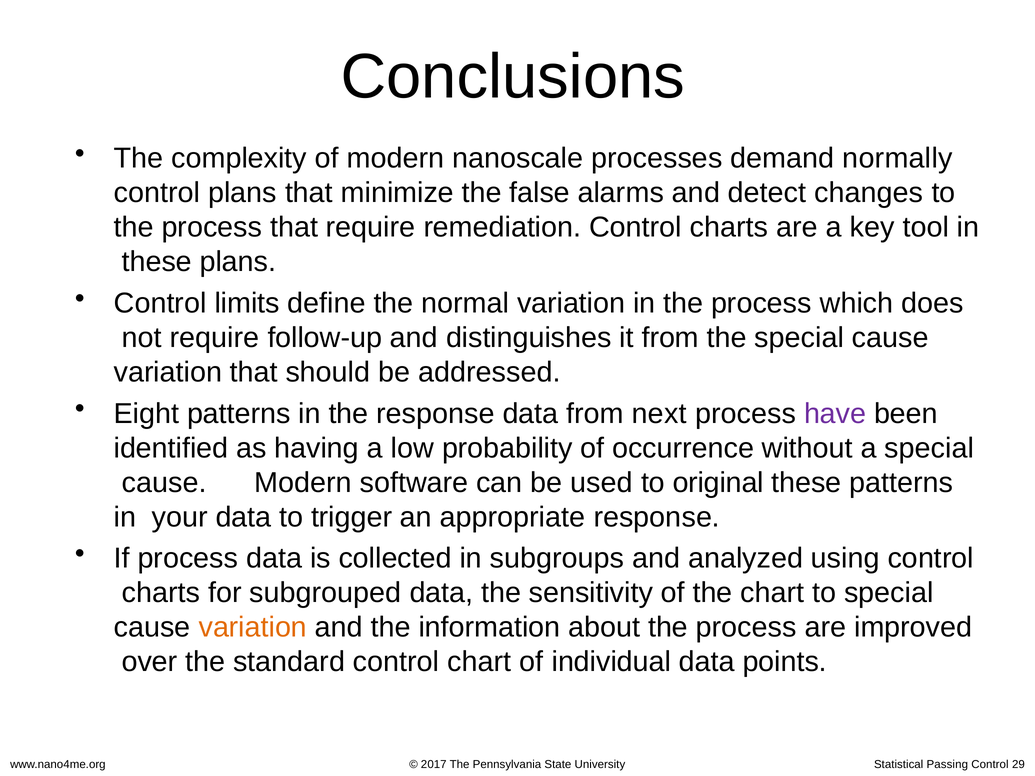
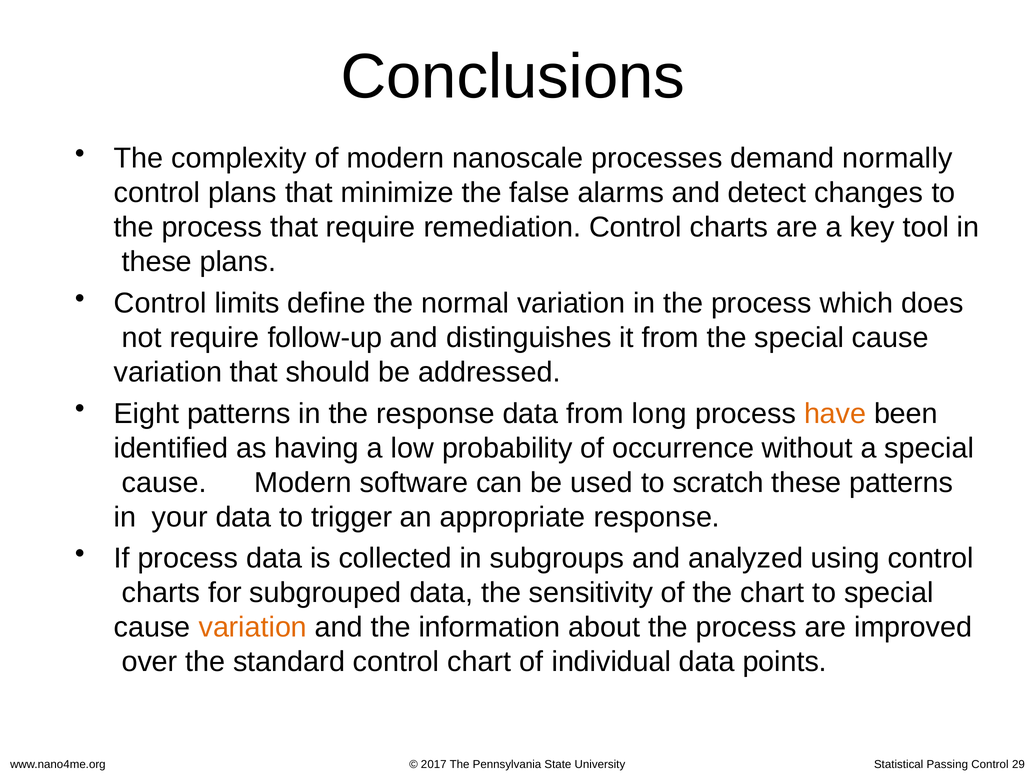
next: next -> long (659, 414)
have colour: purple -> orange (835, 414)
original: original -> scratch (718, 483)
